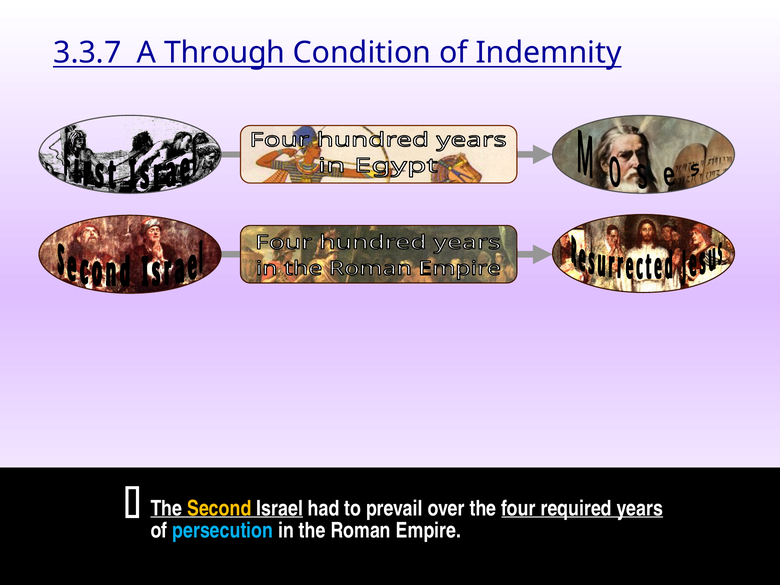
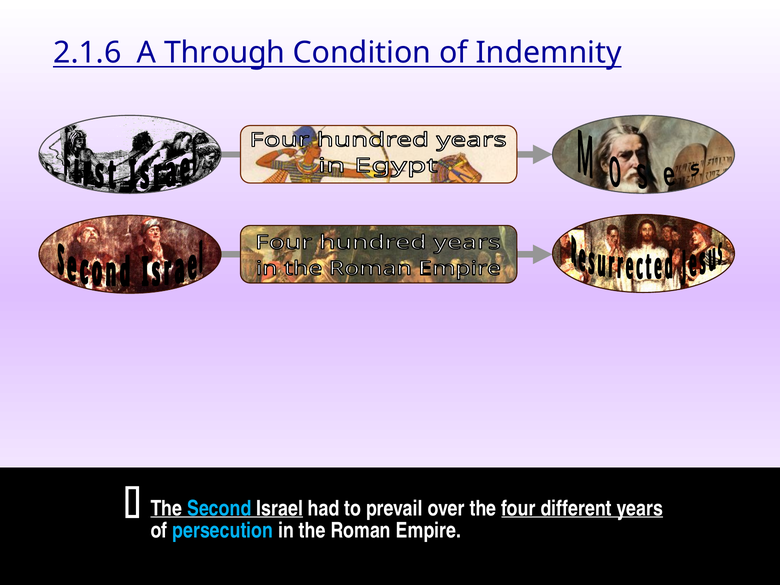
3.3.7: 3.3.7 -> 2.1.6 (87, 53)
Second colour: yellow -> light blue (219, 508)
required: required -> different (576, 508)
